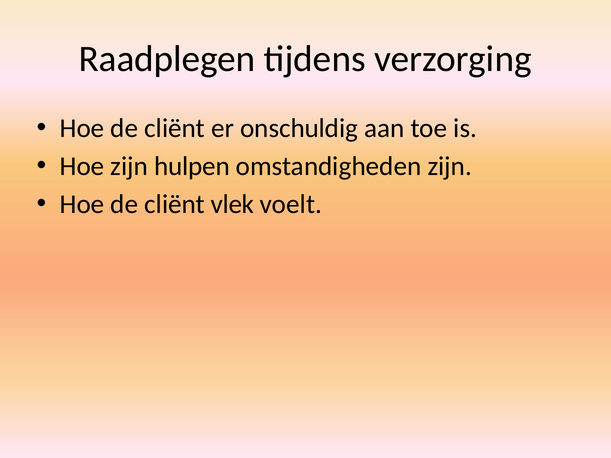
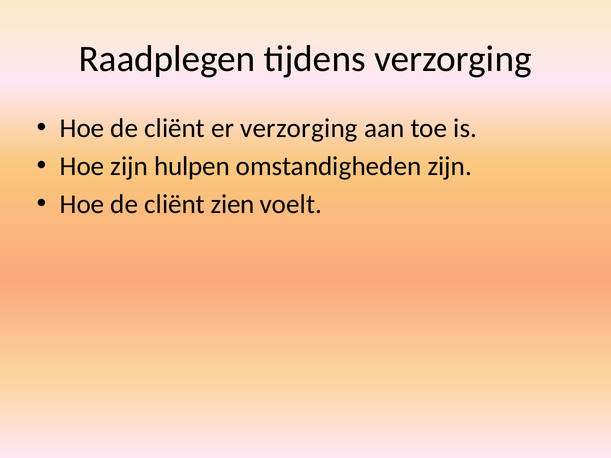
er onschuldig: onschuldig -> verzorging (299, 128)
vlek: vlek -> zien (233, 204)
